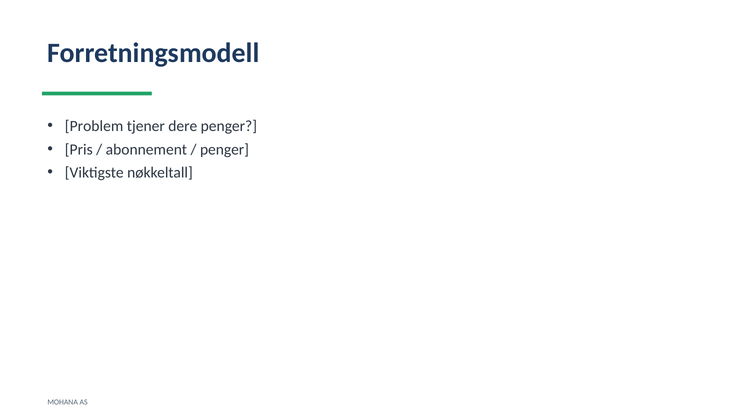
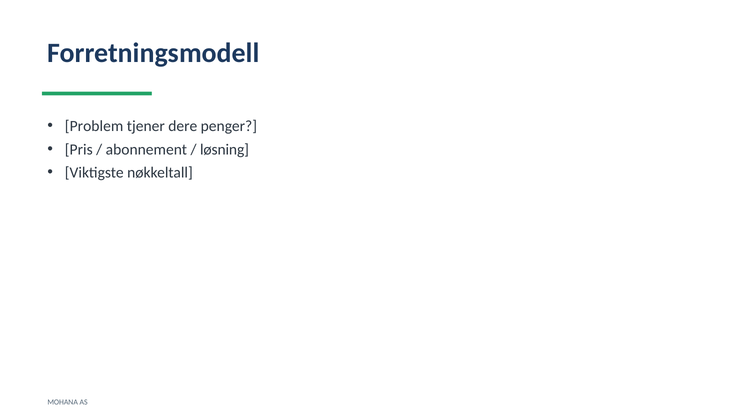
penger: penger -> løsning (224, 149)
